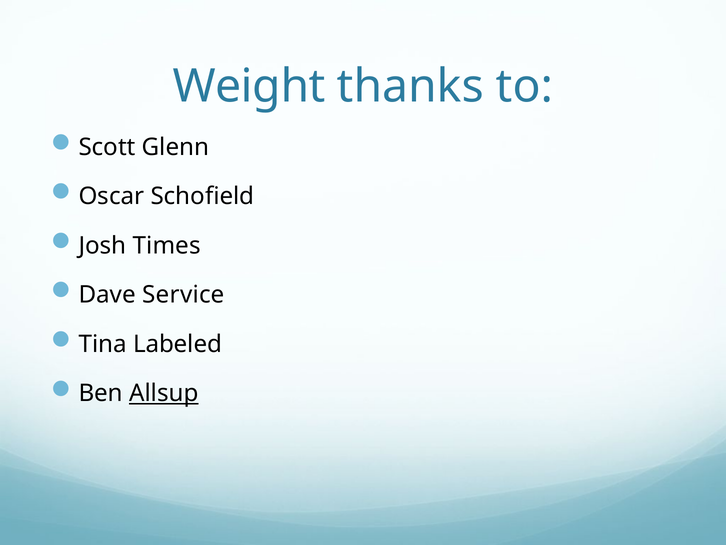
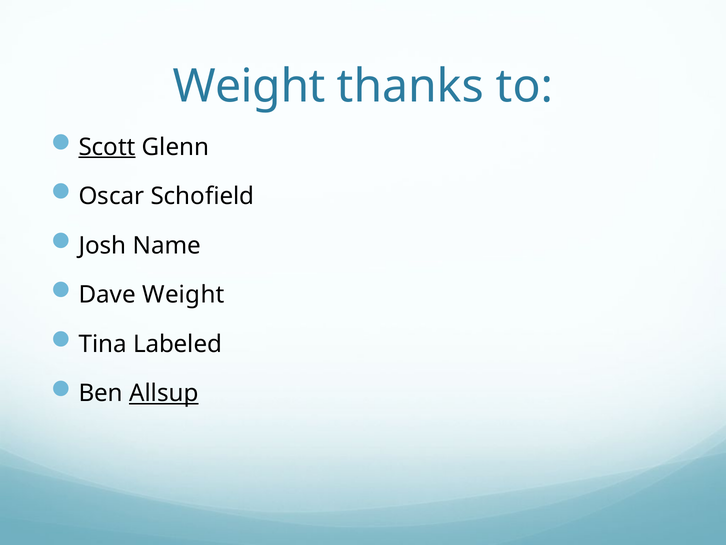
Scott underline: none -> present (107, 147)
Times: Times -> Name (167, 245)
Dave Service: Service -> Weight (183, 295)
